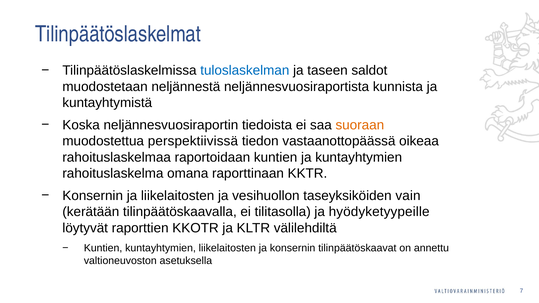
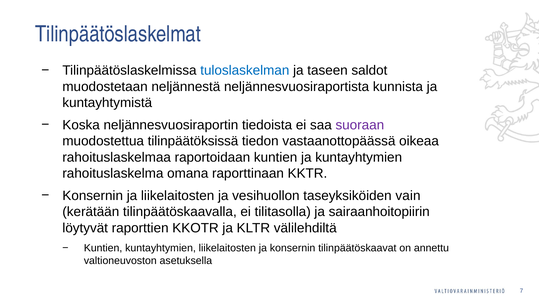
suoraan colour: orange -> purple (360, 125)
perspektiivissä: perspektiivissä -> tilinpäätöksissä (193, 141)
hyödyketyypeille: hyödyketyypeille -> sairaanhoitopiirin (379, 212)
